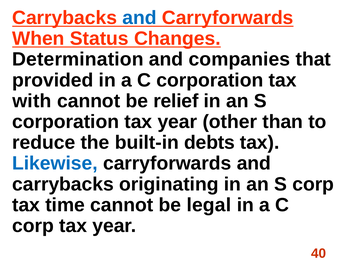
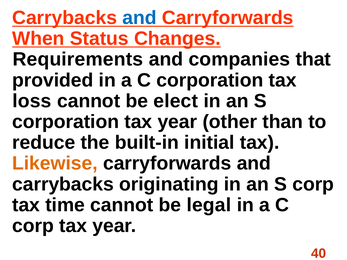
Determination: Determination -> Requirements (78, 59)
with: with -> loss (32, 101)
relief: relief -> elect (176, 101)
debts: debts -> initial (209, 143)
Likewise colour: blue -> orange (55, 164)
